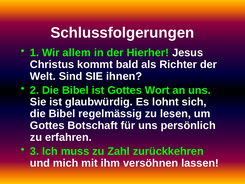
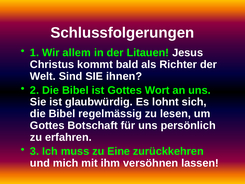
Hierher: Hierher -> Litauen (148, 53)
Zahl: Zahl -> Eine (119, 151)
